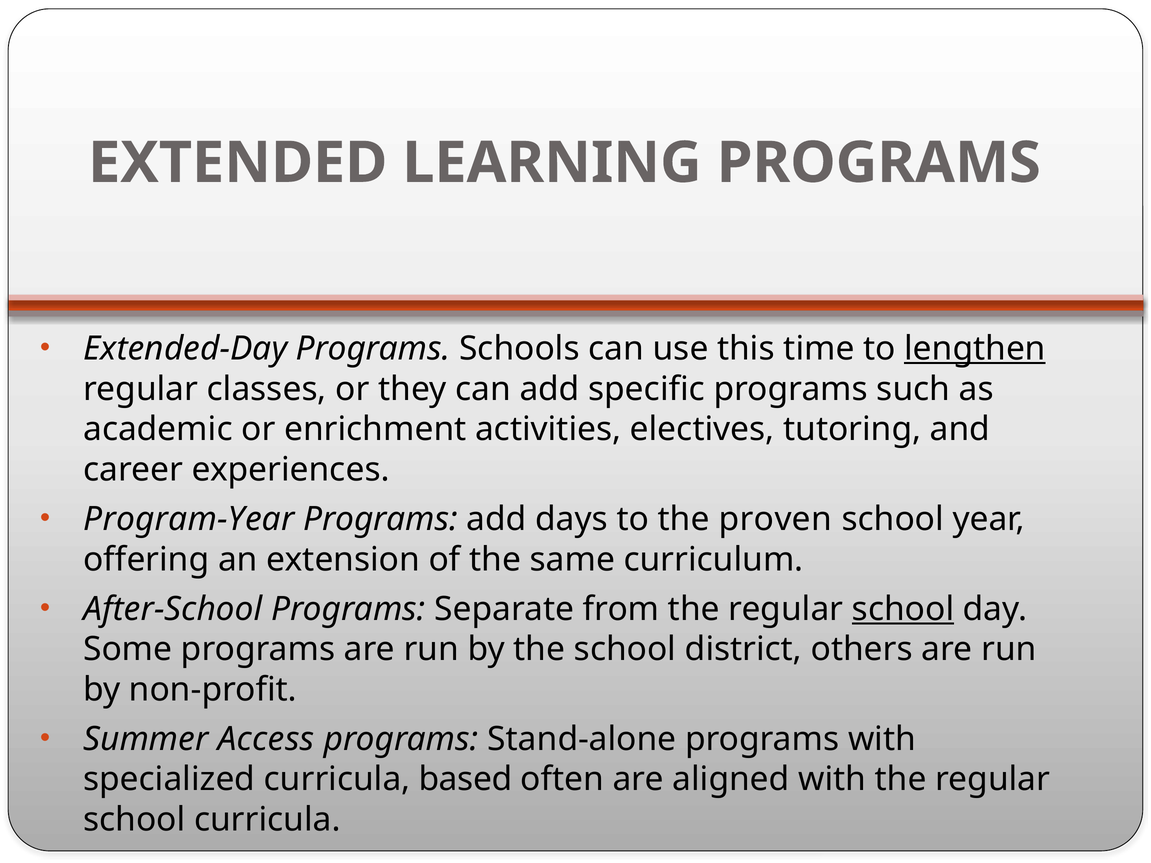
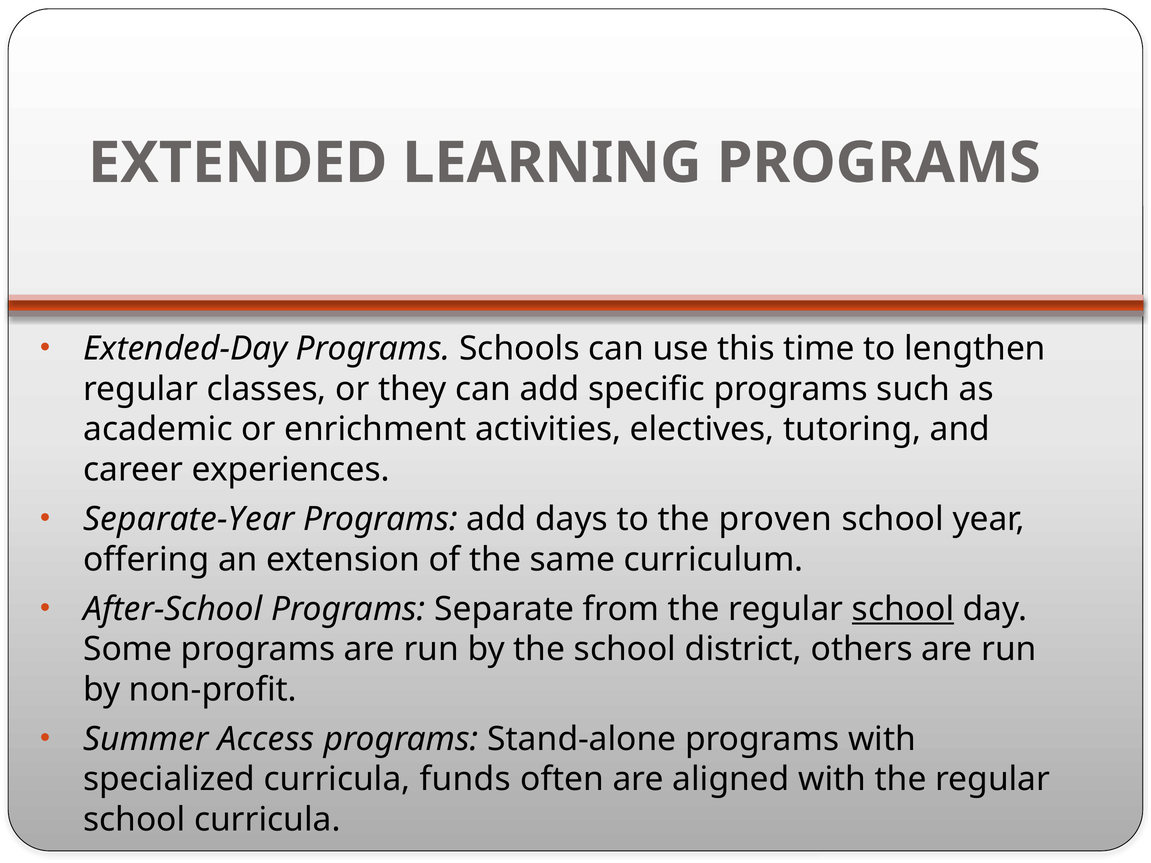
lengthen underline: present -> none (975, 349)
Program-Year: Program-Year -> Separate-Year (189, 519)
based: based -> funds (465, 780)
